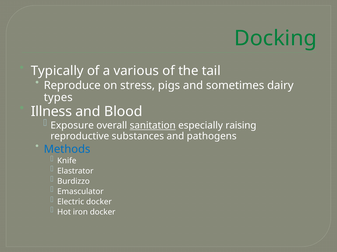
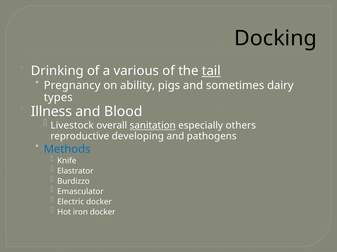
Docking colour: green -> black (276, 38)
Typically: Typically -> Drinking (57, 71)
tail underline: none -> present (211, 71)
Reproduce: Reproduce -> Pregnancy (72, 86)
stress: stress -> ability (138, 86)
Exposure: Exposure -> Livestock (72, 126)
raising: raising -> others (241, 126)
substances: substances -> developing (138, 136)
